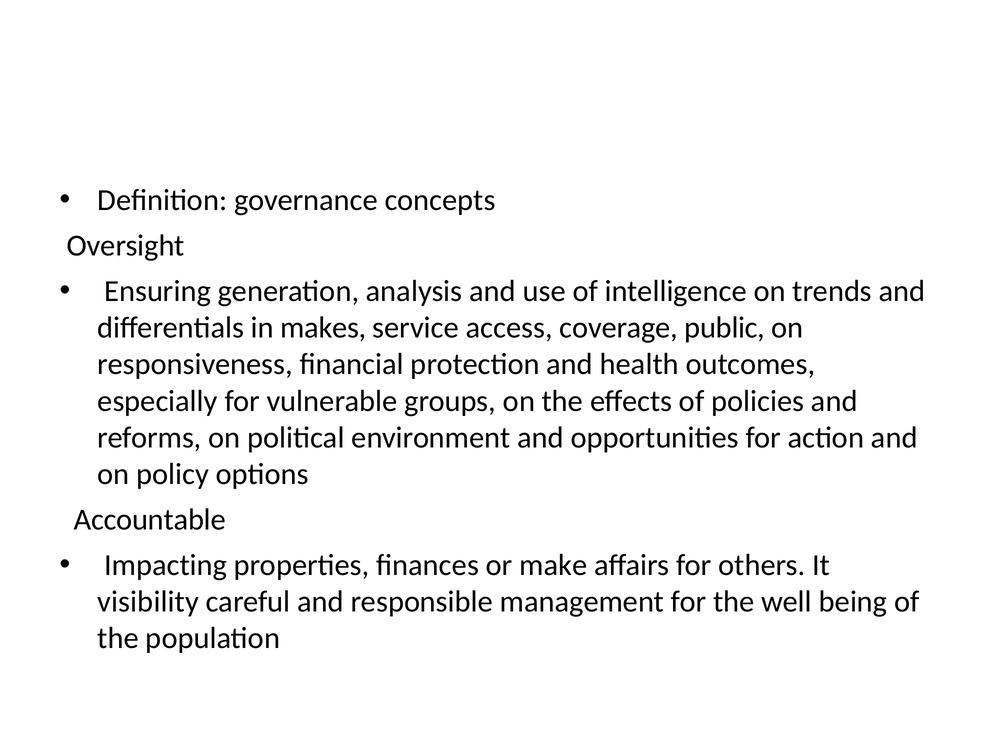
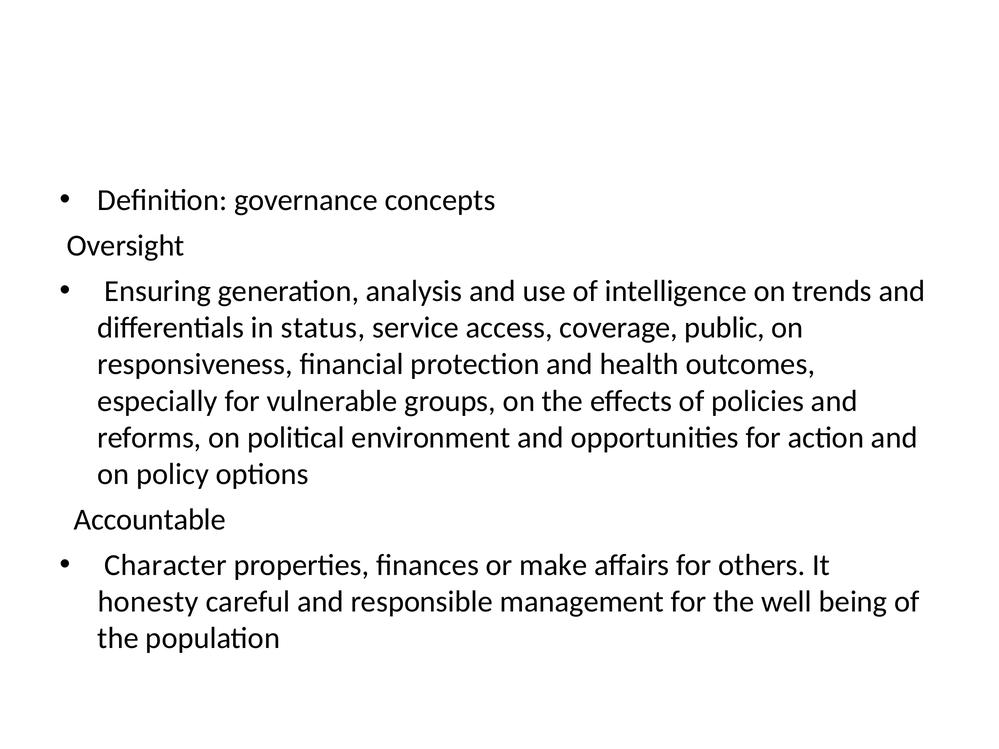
makes: makes -> status (323, 328)
Impacting: Impacting -> Character (166, 565)
visibility: visibility -> honesty (148, 602)
